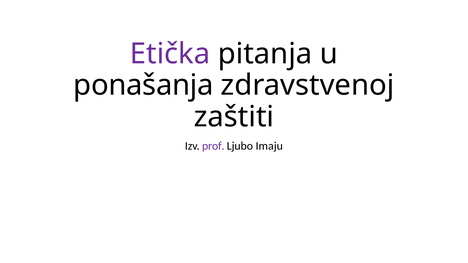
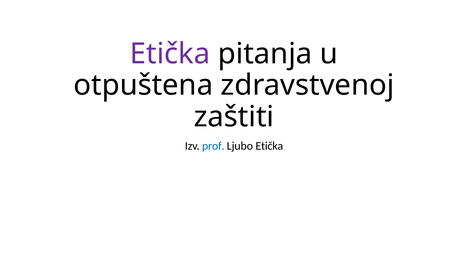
ponašanja: ponašanja -> otpuštena (143, 85)
prof colour: purple -> blue (213, 146)
Ljubo Imaju: Imaju -> Etička (269, 146)
